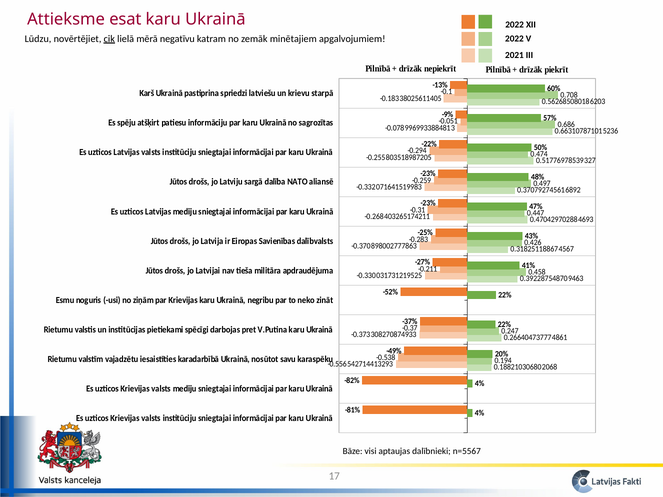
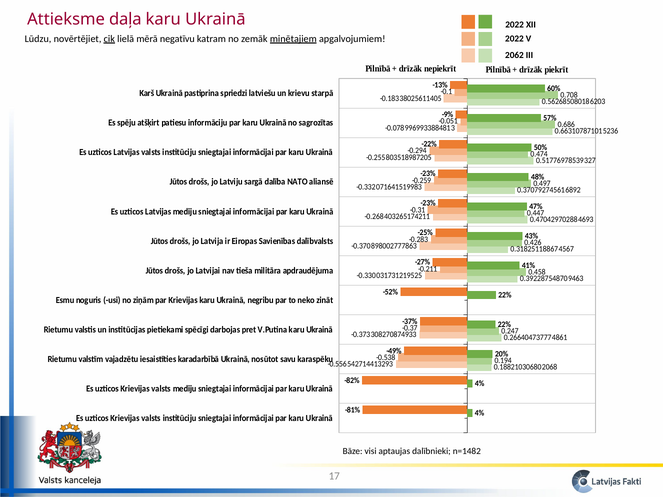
esat: esat -> daļa (125, 19)
minētajiem underline: none -> present (293, 39)
2021: 2021 -> 2062 (514, 55)
n=5567: n=5567 -> n=1482 (467, 452)
